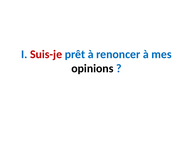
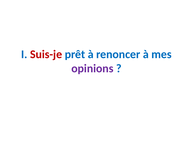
opinions colour: black -> purple (92, 68)
